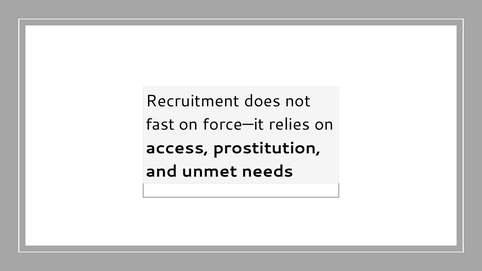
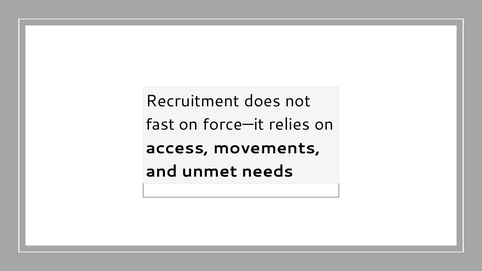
prostitution: prostitution -> movements (267, 148)
